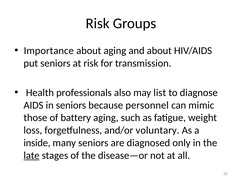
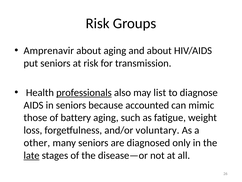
Importance: Importance -> Amprenavir (49, 51)
professionals underline: none -> present (84, 92)
personnel: personnel -> accounted (147, 105)
inside: inside -> other (37, 142)
